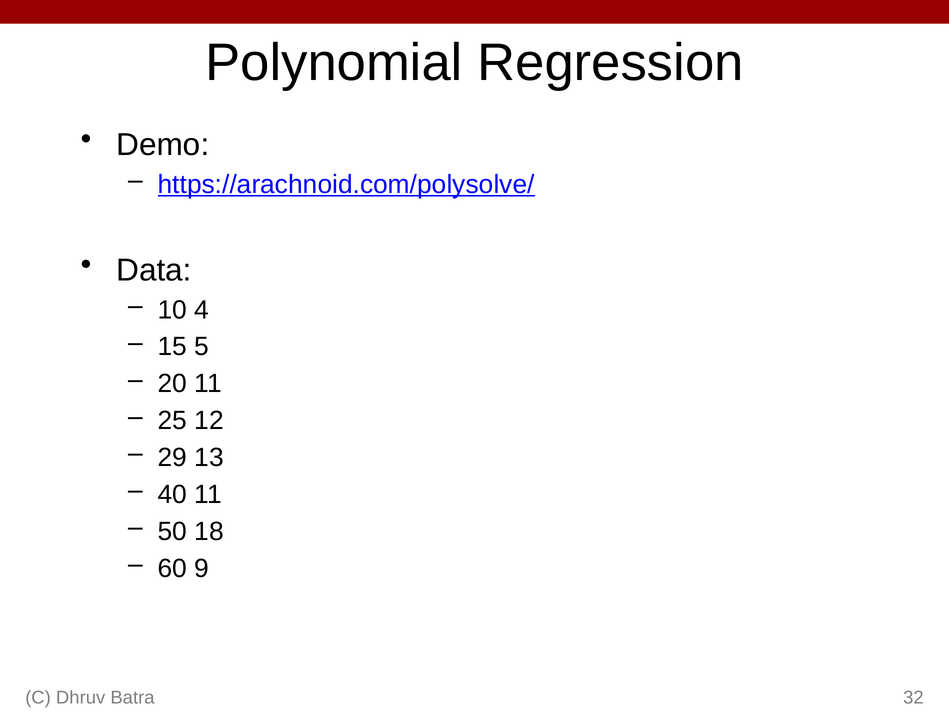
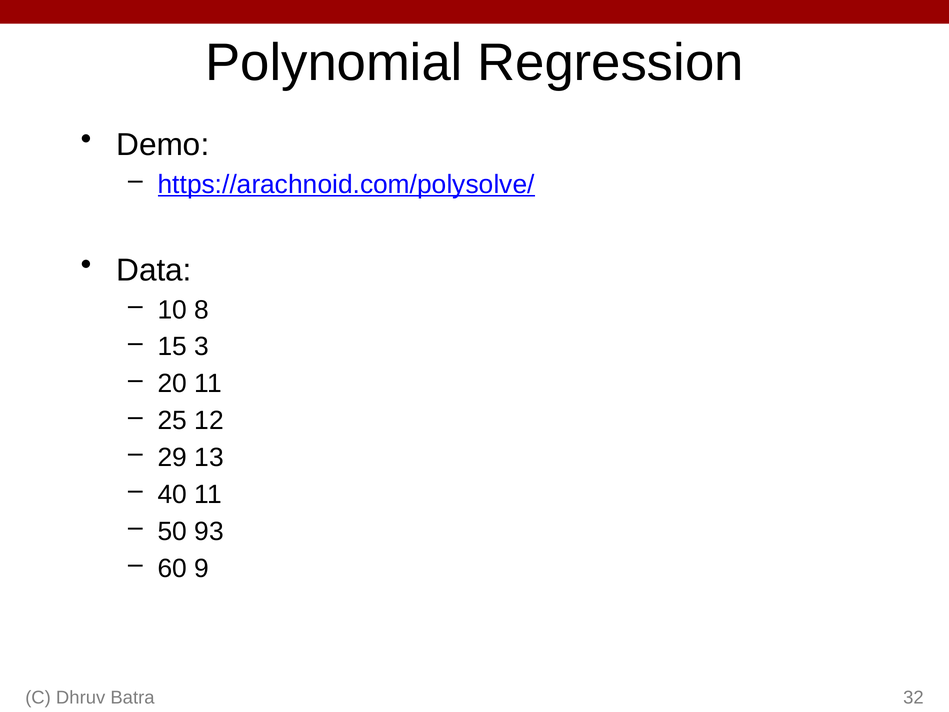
4: 4 -> 8 (202, 310)
5: 5 -> 3 (202, 347)
18: 18 -> 93 (209, 531)
